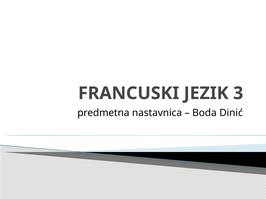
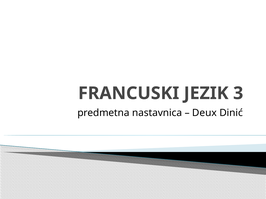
Boda: Boda -> Deux (204, 113)
